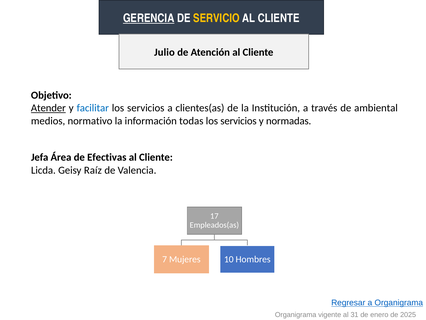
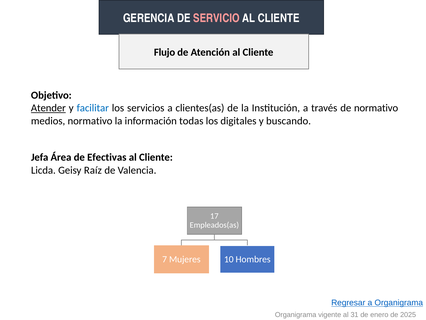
GERENCIA underline: present -> none (149, 18)
SERVICIO colour: yellow -> pink (216, 18)
Julio: Julio -> Flujo (165, 52)
de ambiental: ambiental -> normativo (376, 108)
servicios: servicios -> digitales (238, 121)
normadas: normadas -> buscando (289, 121)
